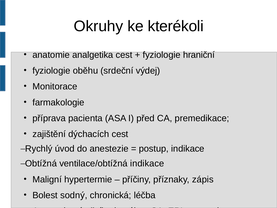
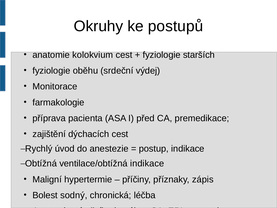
kterékoli: kterékoli -> postupů (176, 26)
analgetika: analgetika -> kolokvium (93, 55)
hraniční: hraniční -> starších (199, 55)
